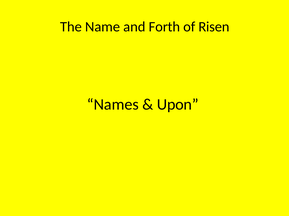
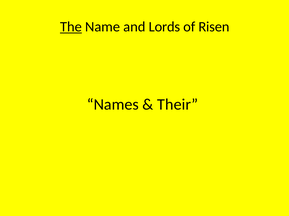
The underline: none -> present (71, 27)
Forth: Forth -> Lords (164, 27)
Upon: Upon -> Their (178, 105)
